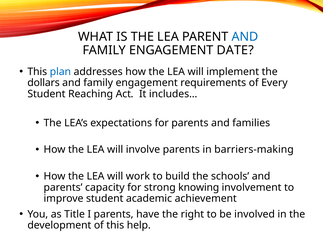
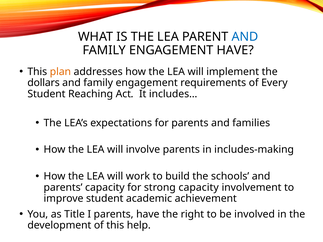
ENGAGEMENT DATE: DATE -> HAVE (235, 50)
plan colour: blue -> orange (60, 72)
barriers-making: barriers-making -> includes-making (254, 150)
strong knowing: knowing -> capacity (199, 188)
